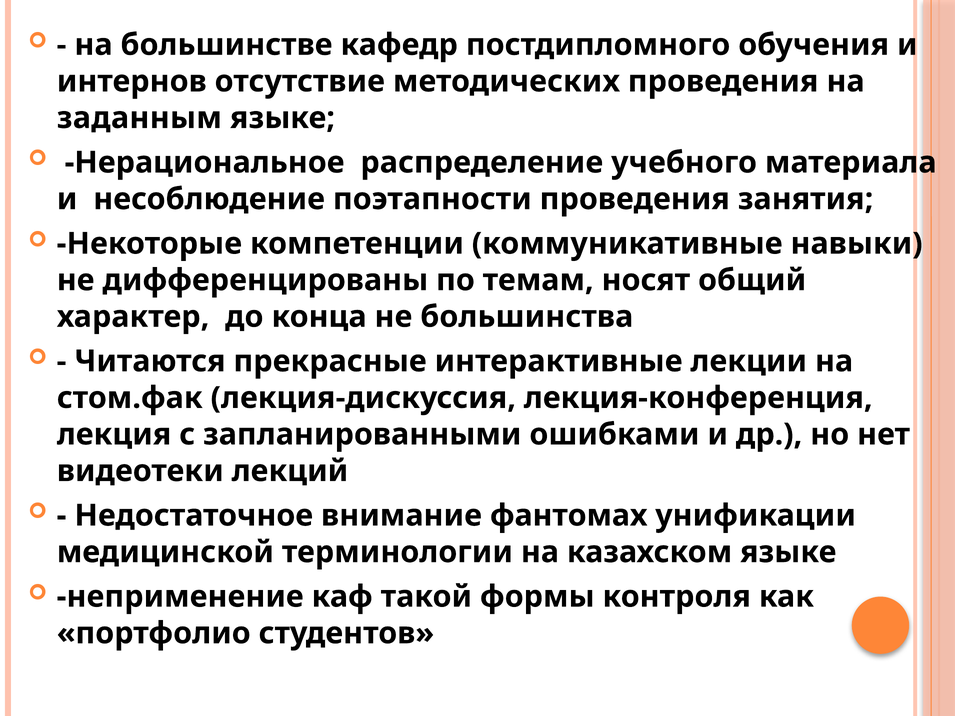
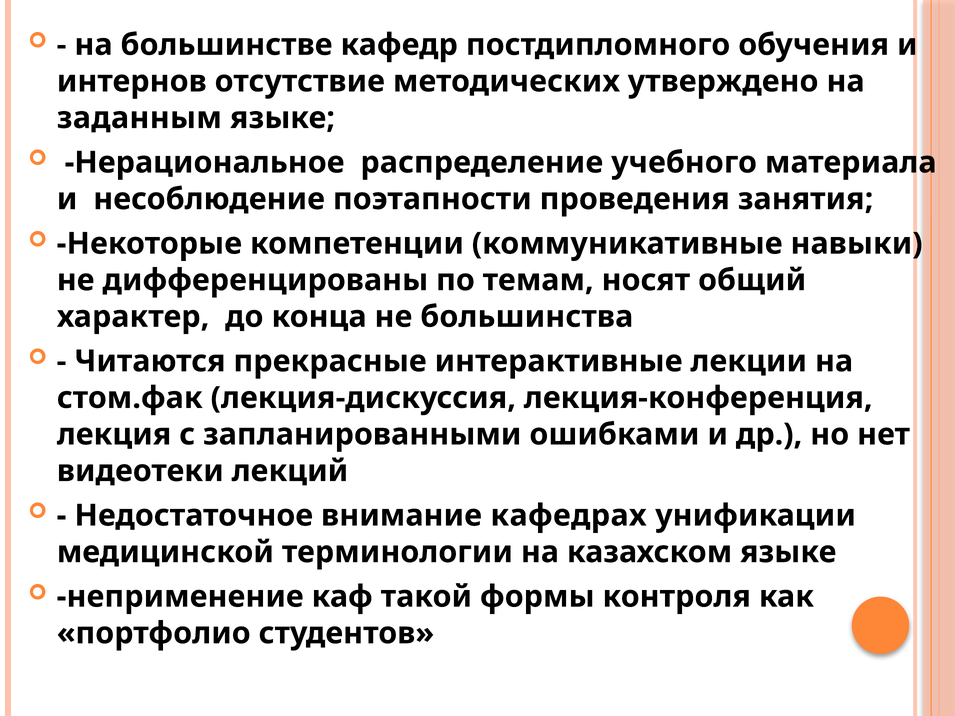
методических проведения: проведения -> утверждено (723, 81)
фантомах: фантомах -> кафедрах (568, 516)
